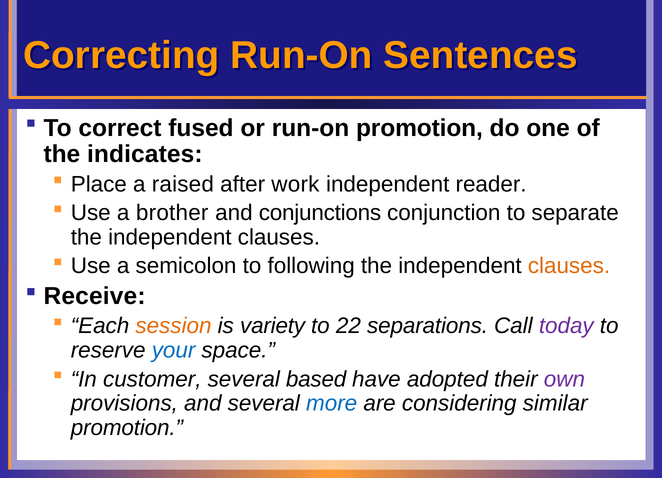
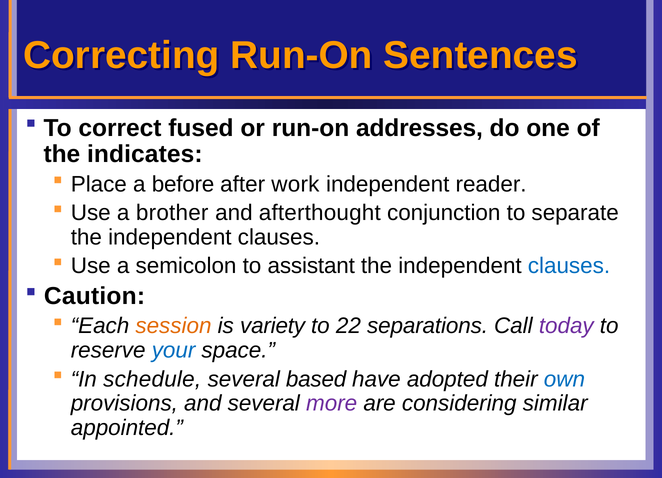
run-on promotion: promotion -> addresses (419, 128)
raised: raised -> before (183, 184)
conjunctions: conjunctions -> afterthought (320, 213)
following: following -> assistant (311, 266)
clauses colour: orange -> blue (569, 266)
Receive: Receive -> Caution (95, 296)
customer: customer -> schedule (152, 379)
own colour: purple -> blue (564, 379)
more colour: blue -> purple (332, 403)
promotion: promotion -> appointed (127, 428)
